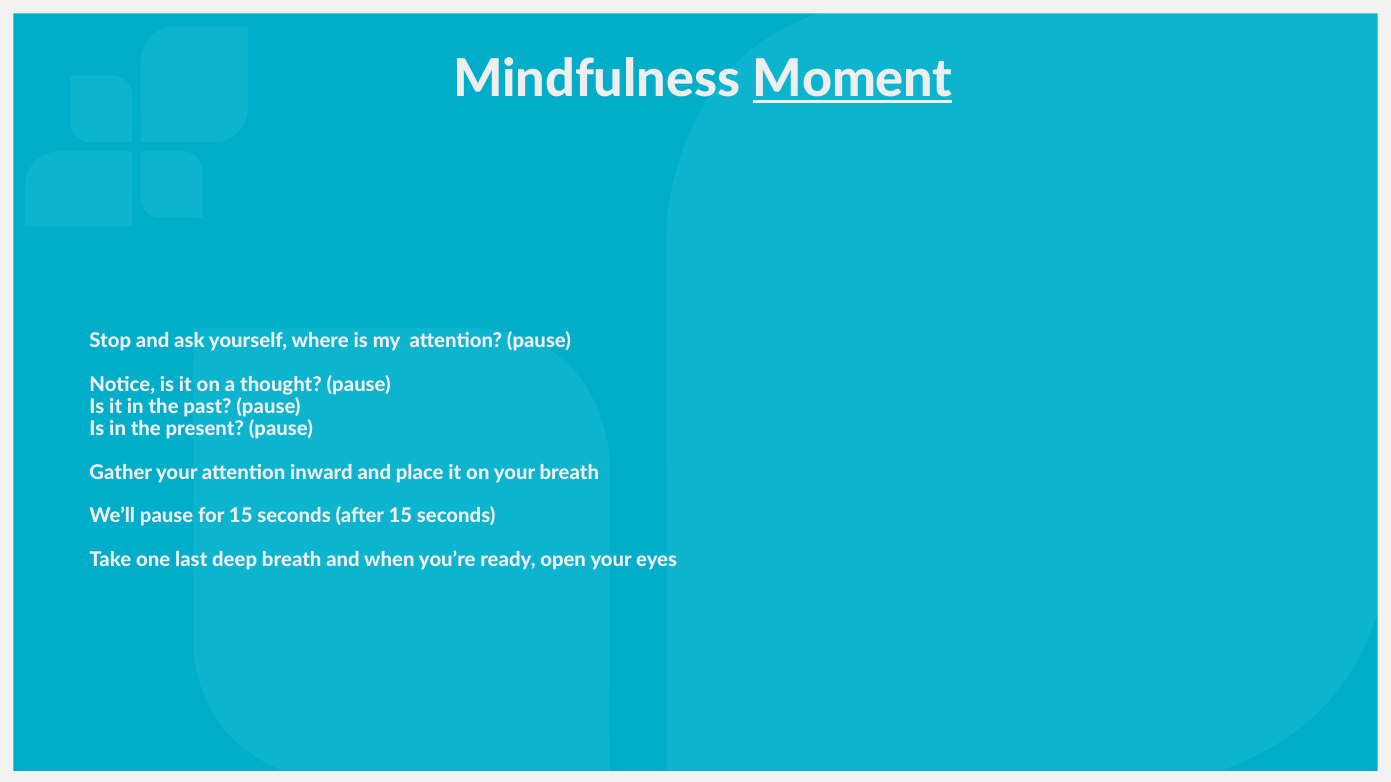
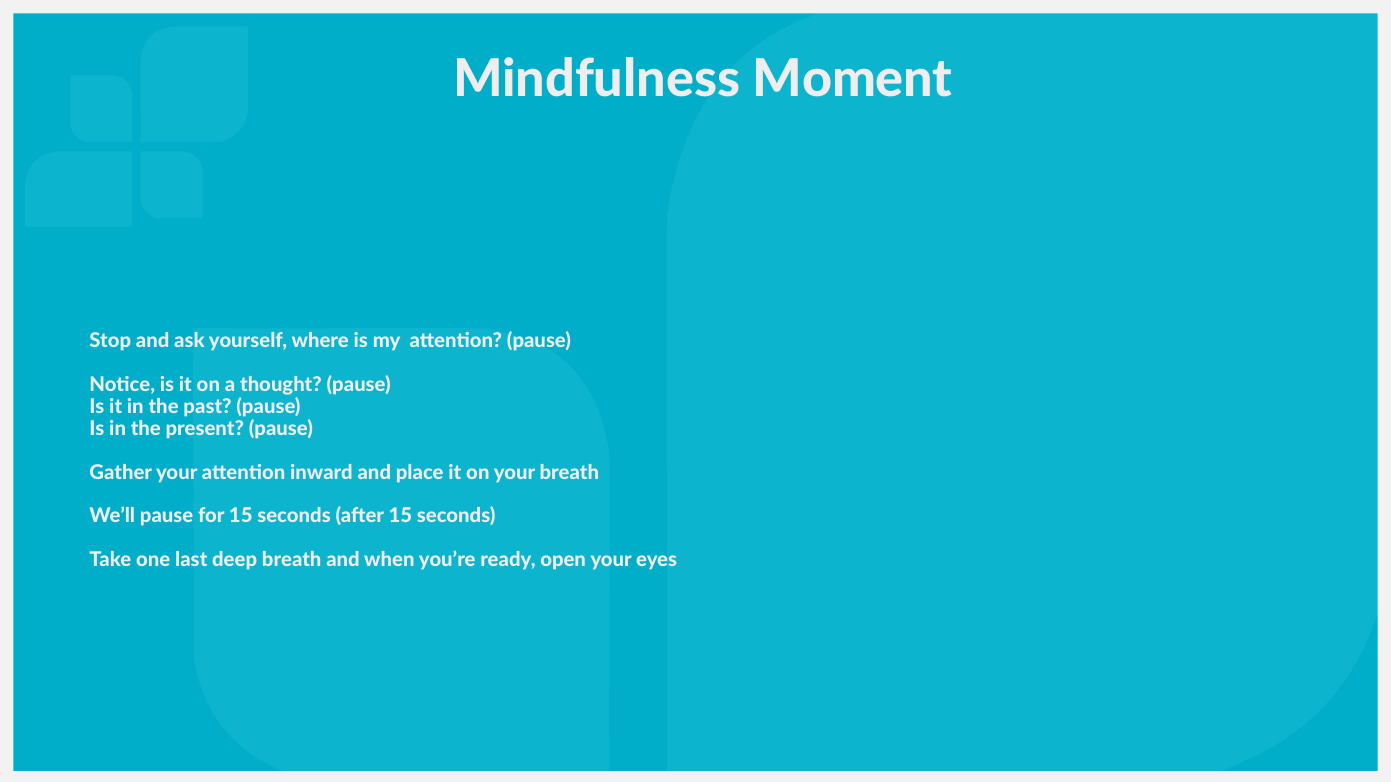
Moment underline: present -> none (853, 79)
